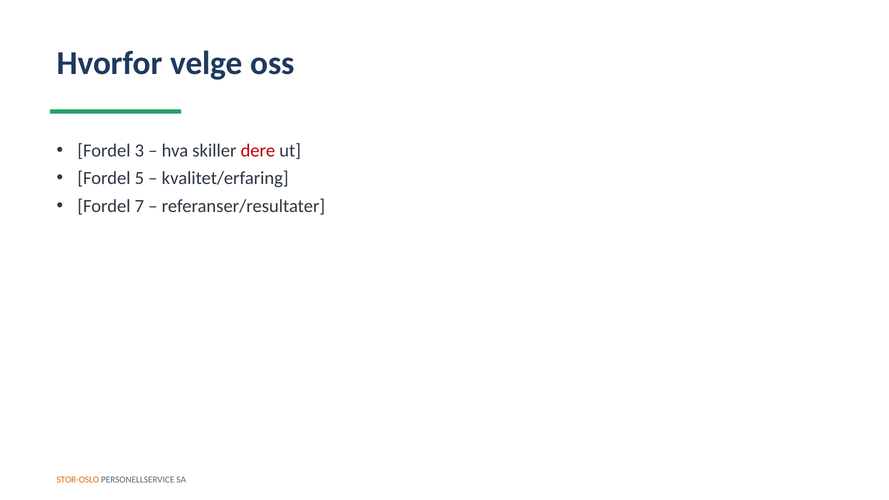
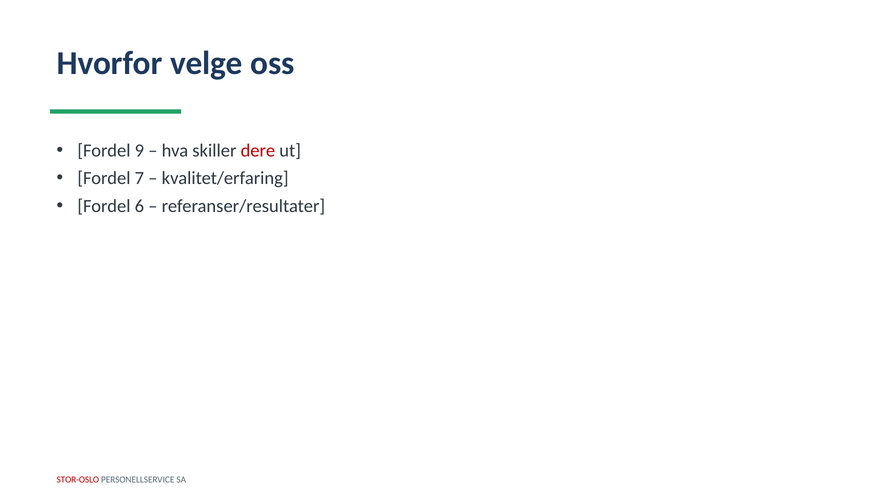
3: 3 -> 9 (139, 151)
5: 5 -> 7 (139, 178)
7: 7 -> 6 (139, 206)
STOR-OSLO colour: orange -> red (78, 480)
